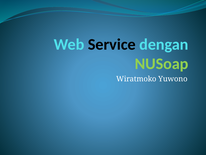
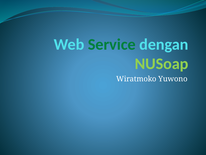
Service colour: black -> green (112, 44)
